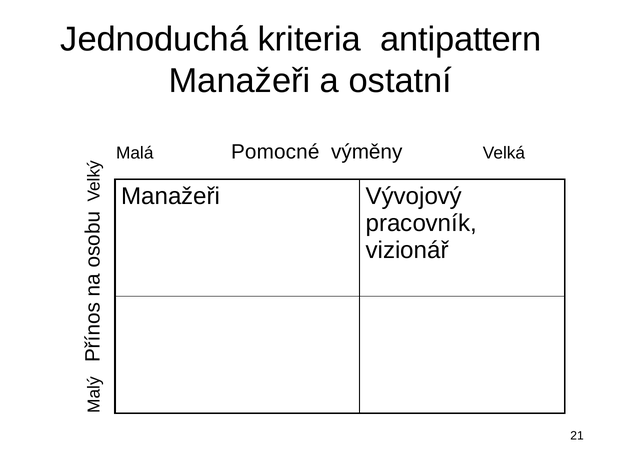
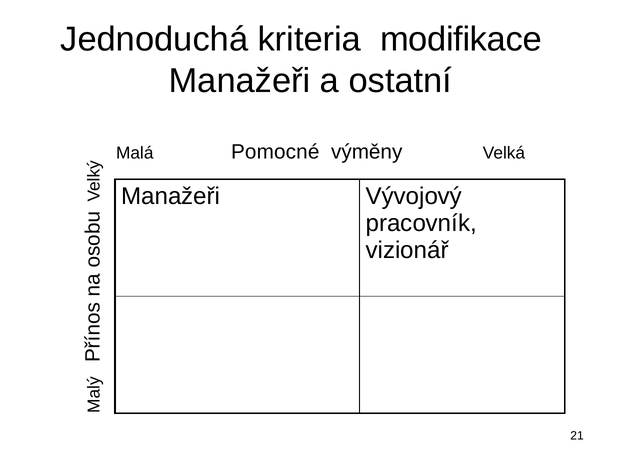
antipattern: antipattern -> modifikace (461, 39)
